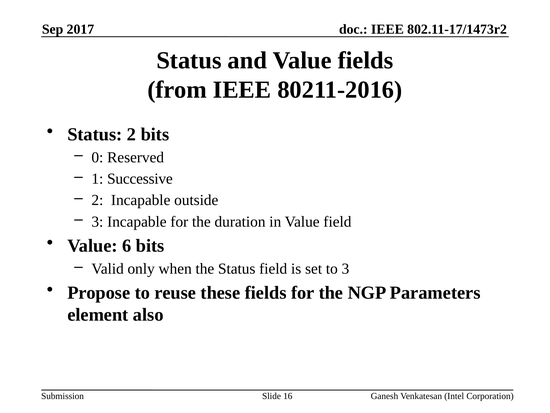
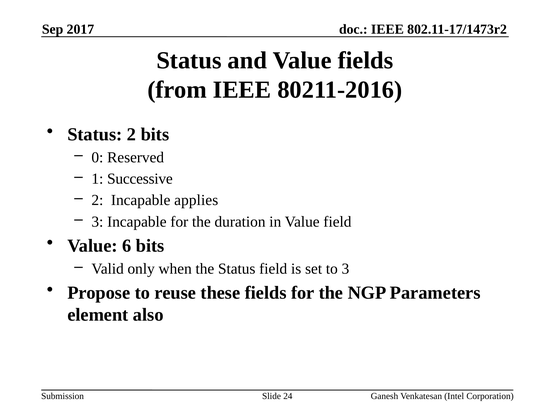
outside: outside -> applies (196, 200)
16: 16 -> 24 (288, 396)
